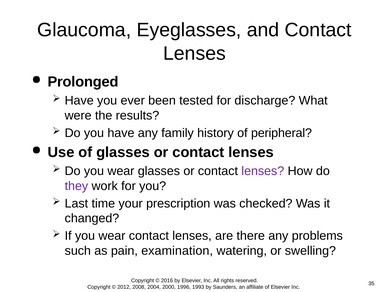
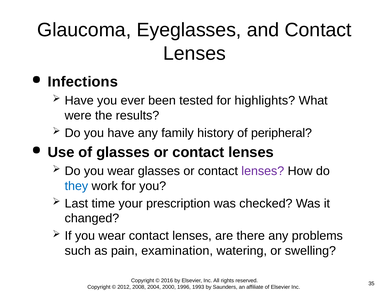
Prolonged: Prolonged -> Infections (83, 82)
discharge: discharge -> highlights (265, 100)
they colour: purple -> blue (76, 186)
